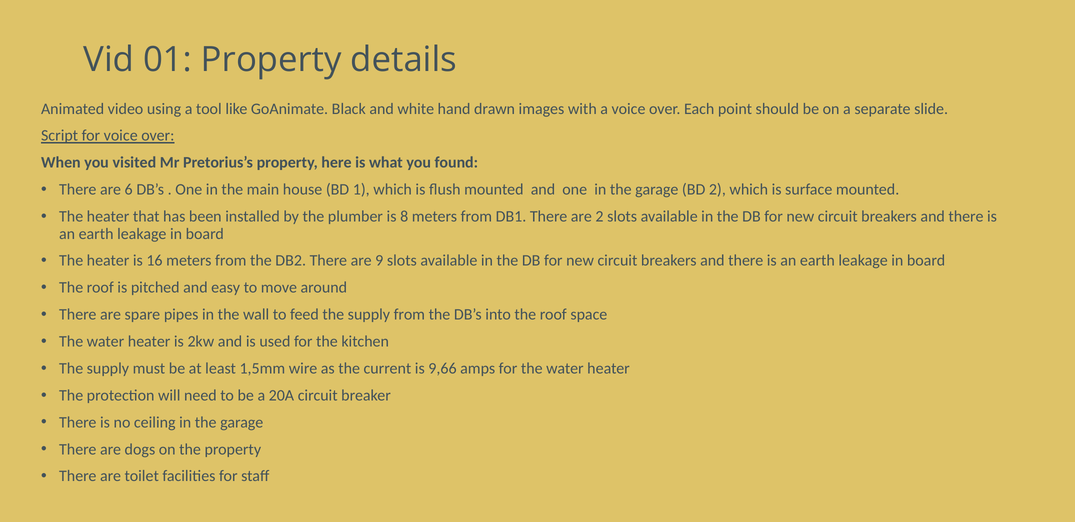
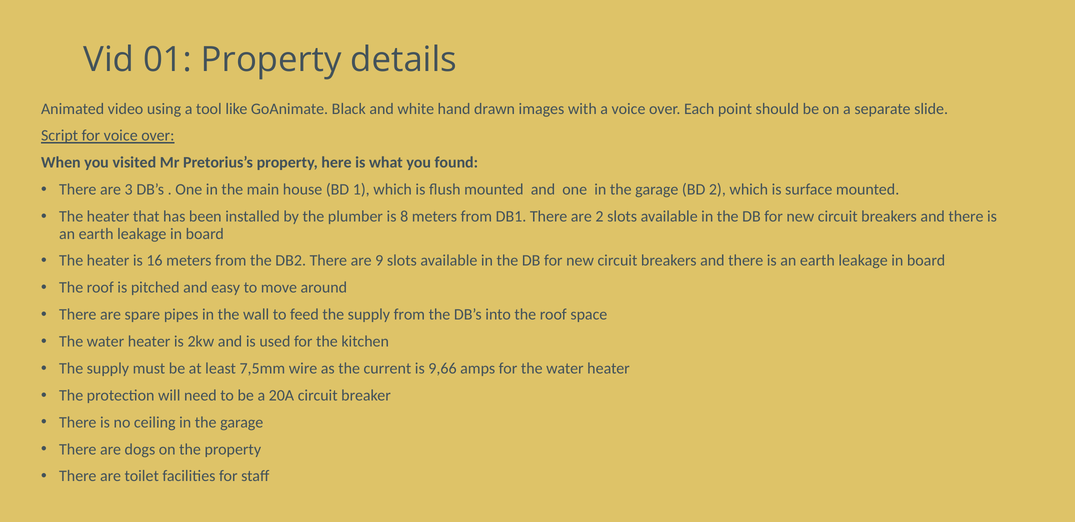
6: 6 -> 3 (129, 189)
1,5mm: 1,5mm -> 7,5mm (262, 368)
